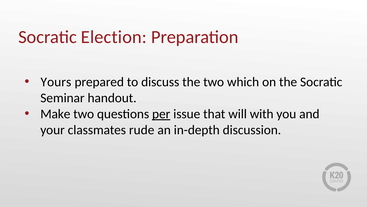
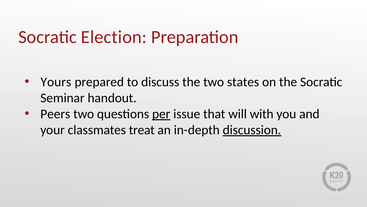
which: which -> states (243, 82)
Make: Make -> Peers (55, 114)
rude: rude -> treat (142, 130)
discussion underline: none -> present (252, 130)
